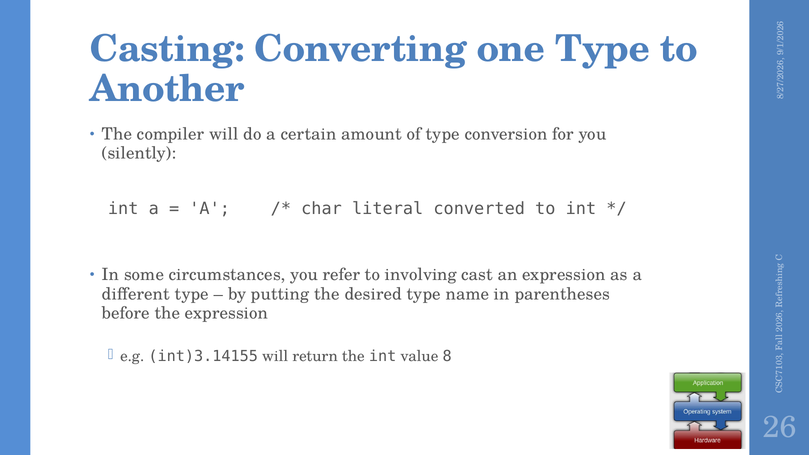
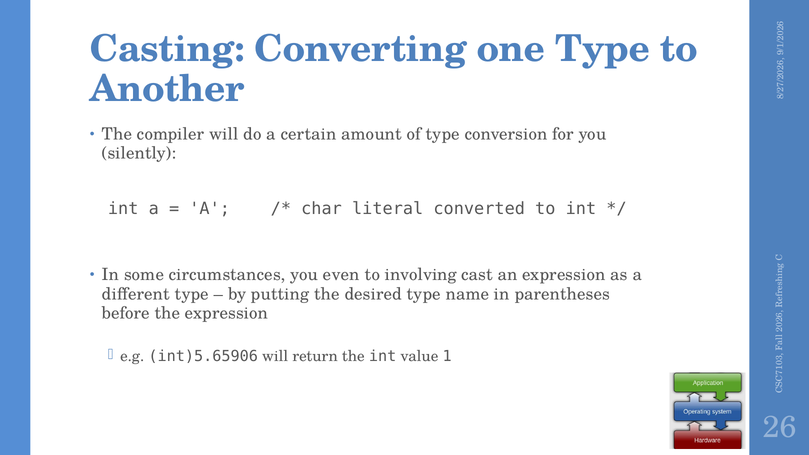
refer: refer -> even (341, 275)
int)3.14155: int)3.14155 -> int)5.65906 (203, 356)
value 8: 8 -> 1 (447, 356)
